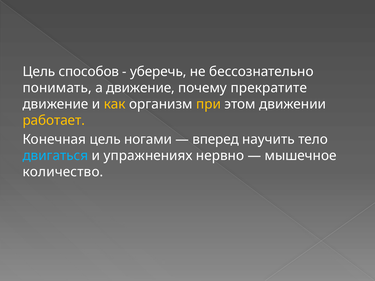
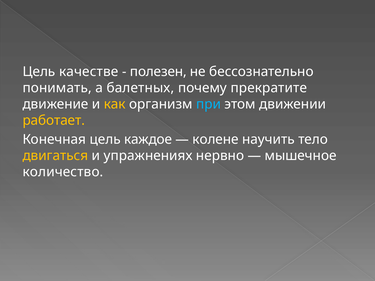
способов: способов -> качестве (89, 72)
уберечь: уберечь -> полезен (158, 72)
а движение: движение -> балетных (140, 88)
при colour: yellow -> light blue (209, 104)
ногами: ногами -> каждое (148, 139)
вперед: вперед -> колене (215, 139)
двигаться colour: light blue -> yellow (55, 156)
